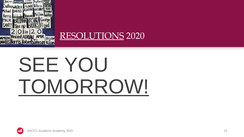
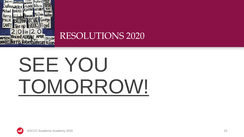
RESOLUTIONS underline: present -> none (92, 36)
